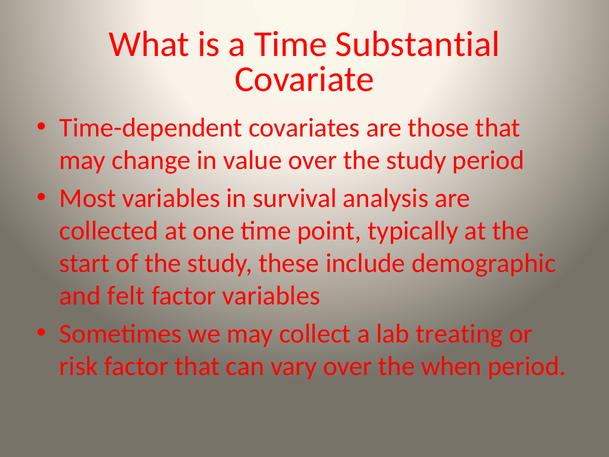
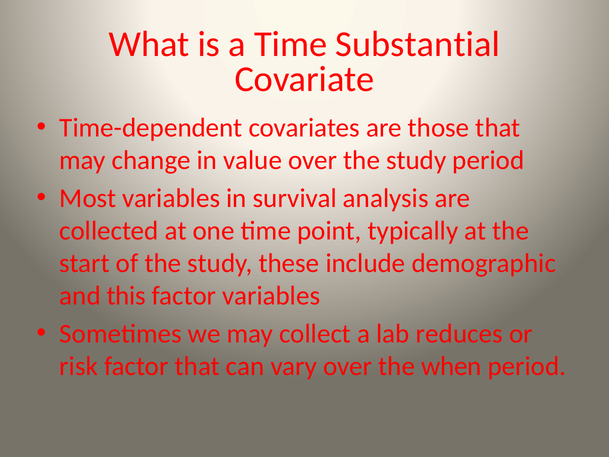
felt: felt -> this (126, 296)
treating: treating -> reduces (459, 334)
